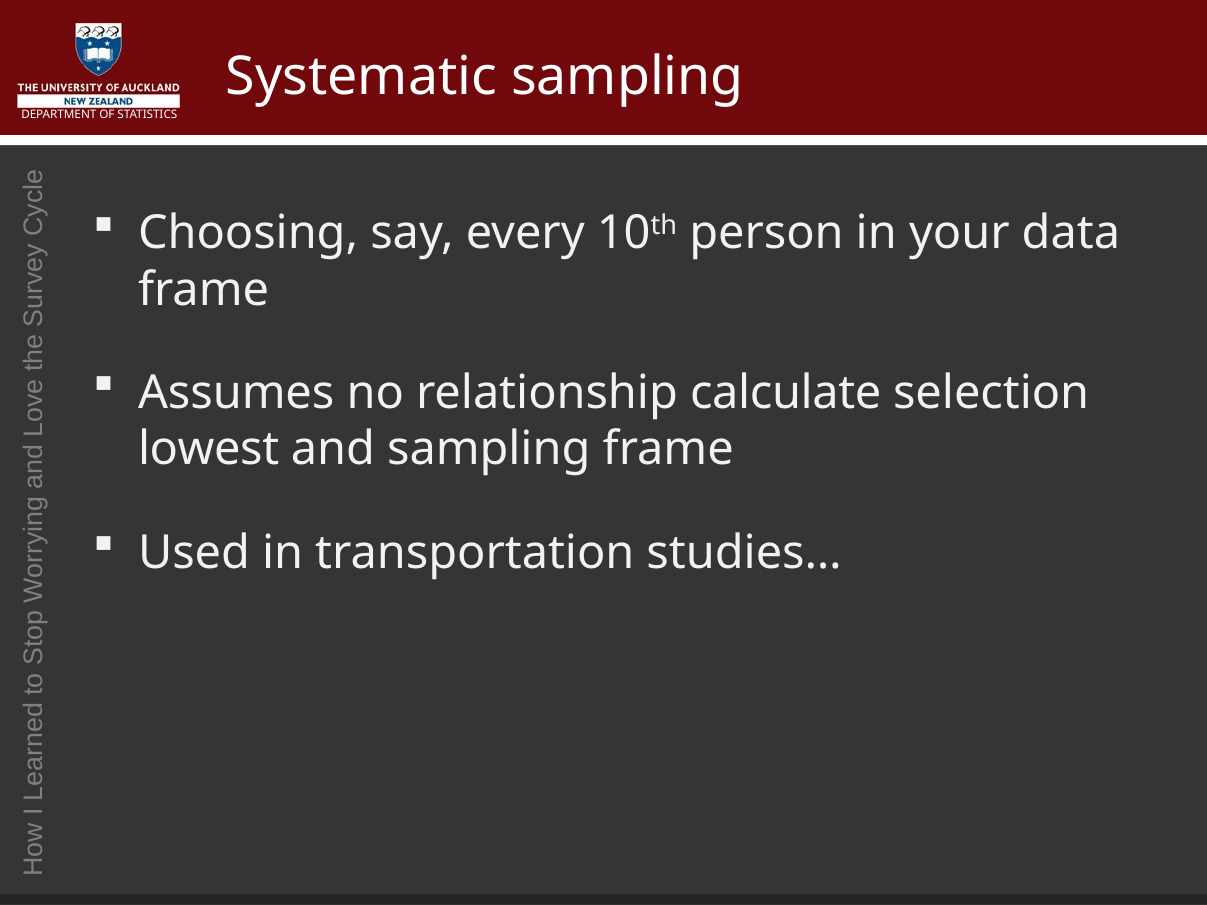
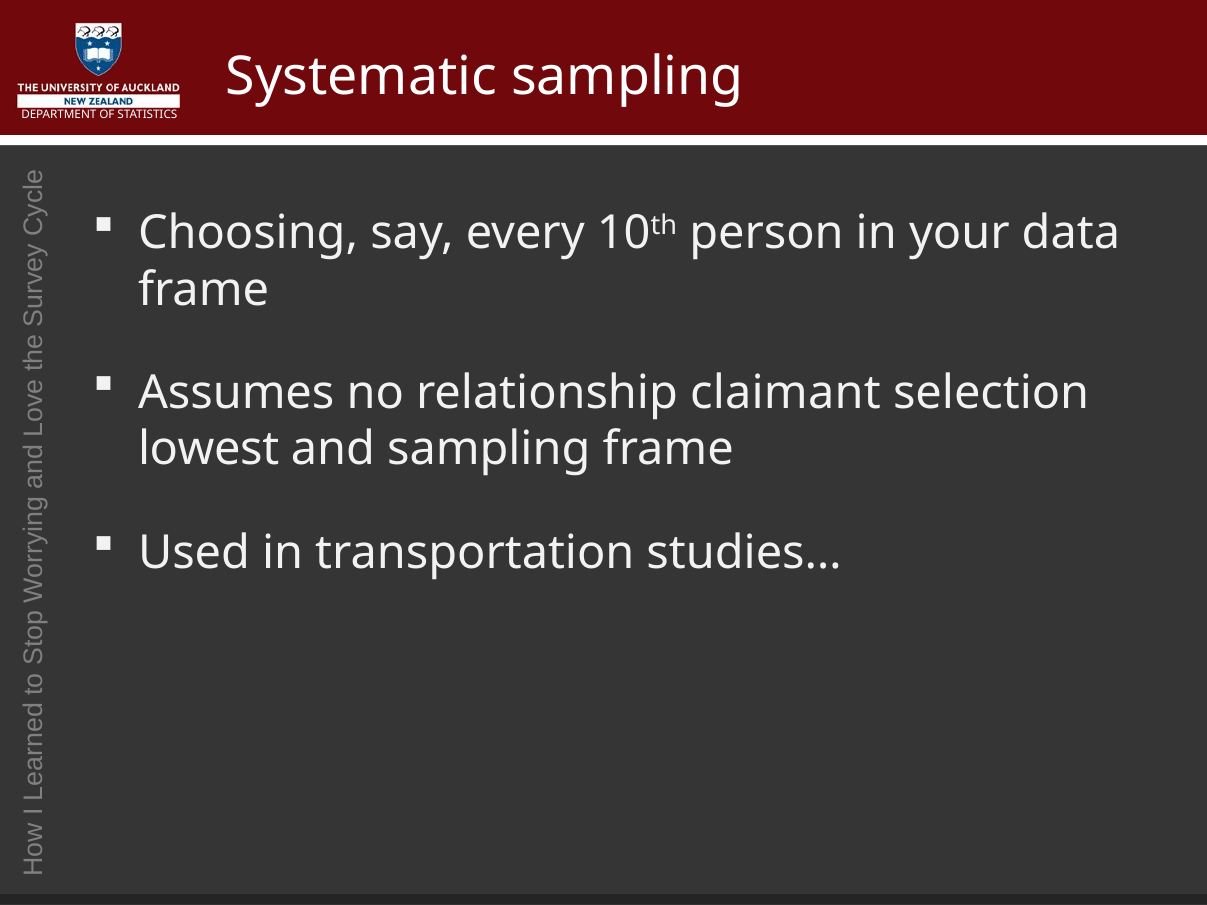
calculate: calculate -> claimant (785, 393)
